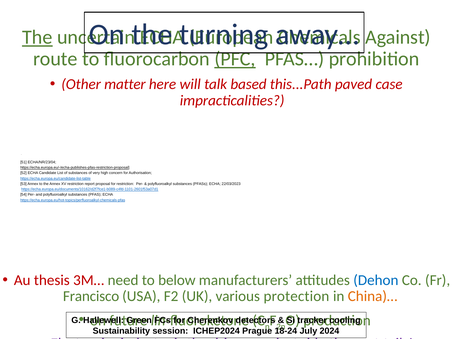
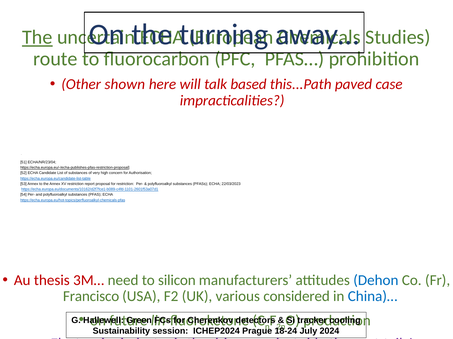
Against: Against -> Studies (398, 37)
PFC underline: present -> none (235, 59)
matter: matter -> shown (125, 84)
below: below -> silicon (177, 281)
protection: protection -> considered (297, 297)
China)… colour: orange -> blue (373, 297)
